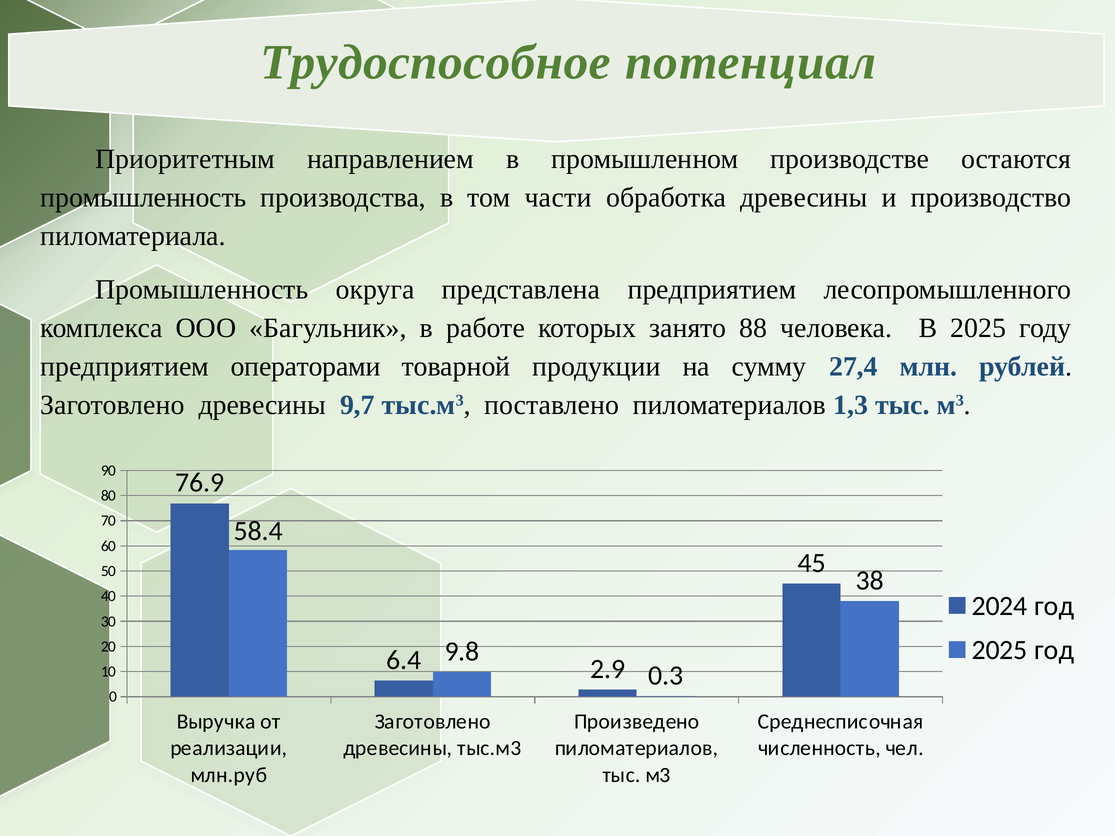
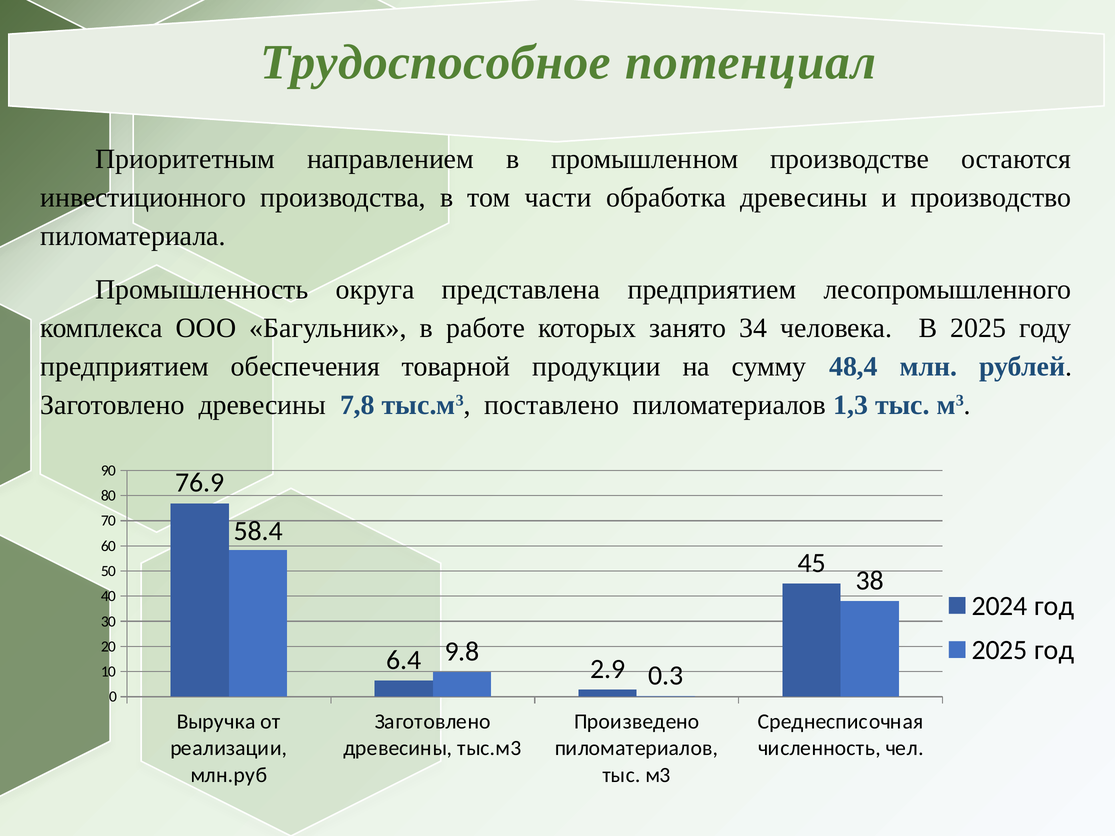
промышленность: промышленность -> инвестиционного (143, 197)
88: 88 -> 34 (753, 328)
операторами: операторами -> обеспечения (305, 367)
27,4: 27,4 -> 48,4 (853, 367)
9,7: 9,7 -> 7,8 (357, 405)
